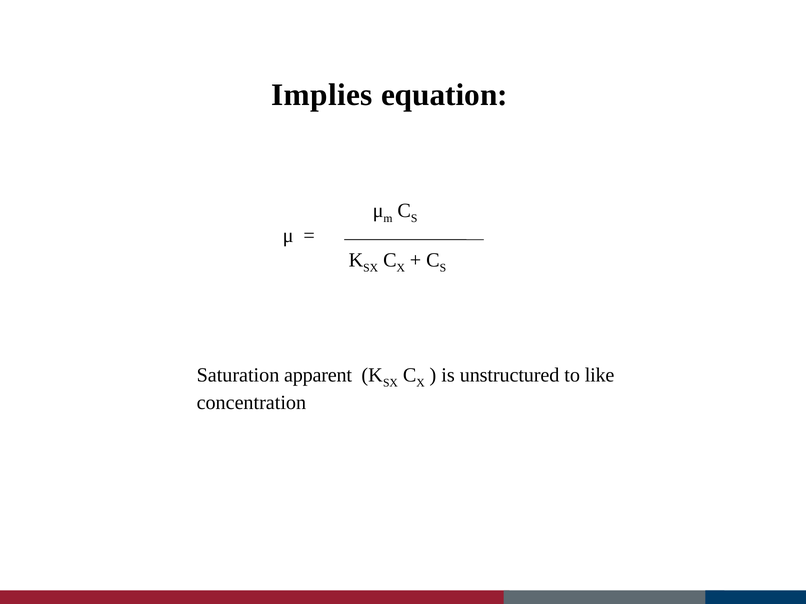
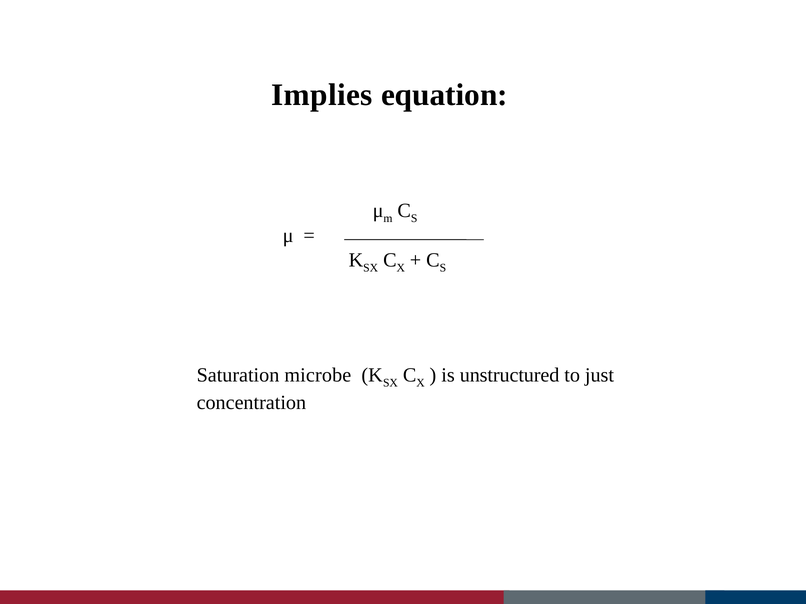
apparent: apparent -> microbe (318, 375)
like: like -> just (599, 375)
